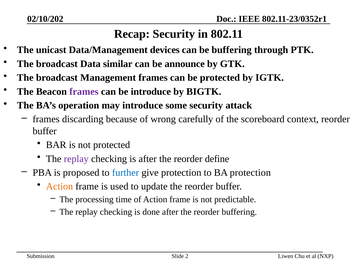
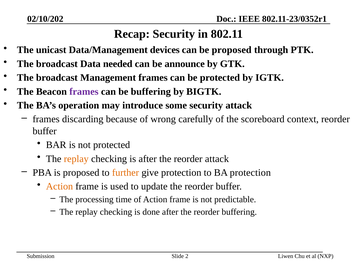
be buffering: buffering -> proposed (232, 50)
similar: similar -> needed (118, 64)
be introduce: introduce -> buffering (151, 92)
replay colour: purple -> orange (76, 159)
reorder define: define -> attack (217, 159)
further colour: blue -> orange (126, 173)
